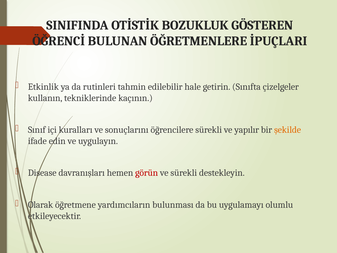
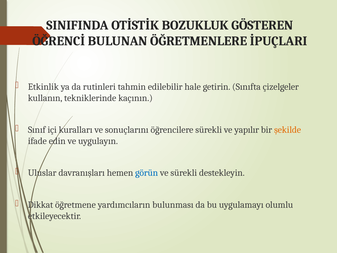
Disease: Disease -> Uluslar (42, 173)
görün colour: red -> blue (147, 173)
Olarak: Olarak -> Dikkat (41, 205)
